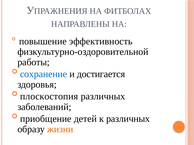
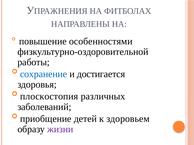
эффективность: эффективность -> особенностями (101, 41)
к различных: различных -> здоровьем (128, 119)
жизни colour: orange -> purple (60, 130)
